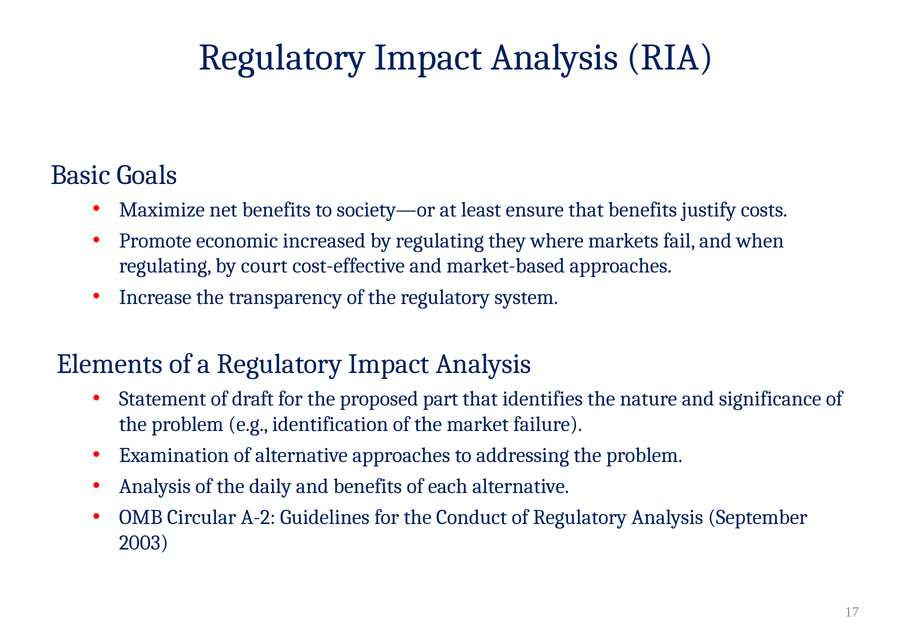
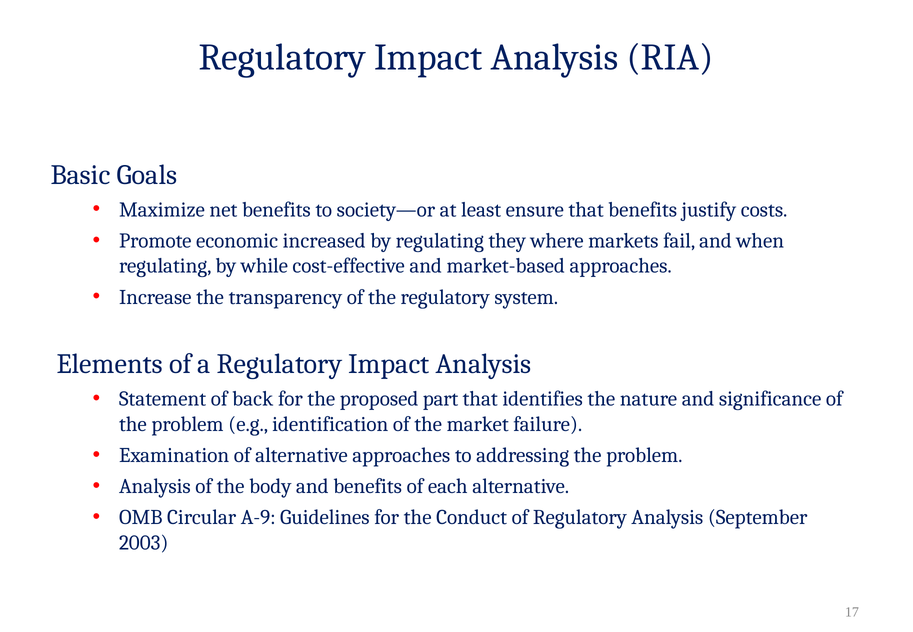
court: court -> while (264, 266)
draft: draft -> back (253, 399)
daily: daily -> body (270, 486)
A-2: A-2 -> A-9 (258, 518)
